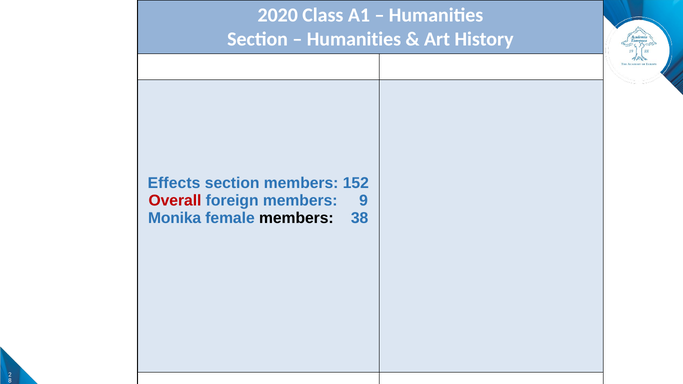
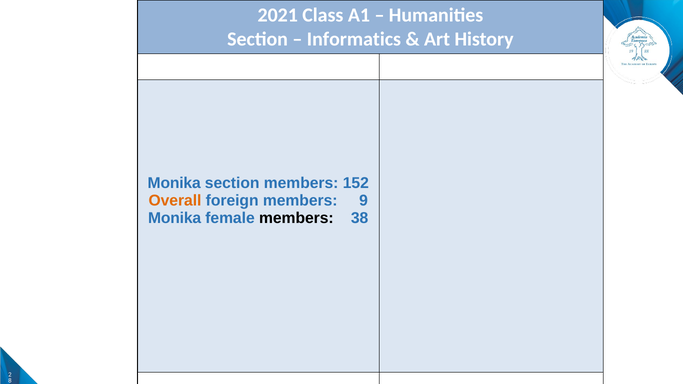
2020: 2020 -> 2021 (278, 15)
Humanities: Humanities -> Informatics (354, 39)
Effects: Effects -> Monika (174, 183)
Overall colour: red -> orange (175, 201)
